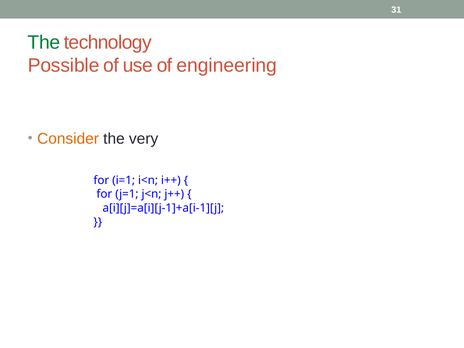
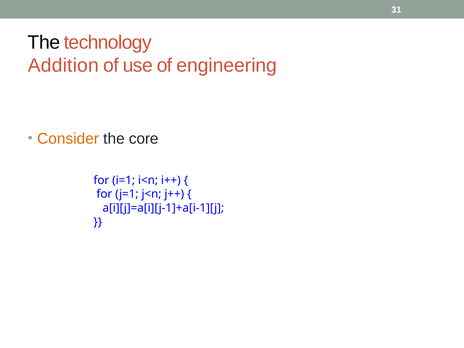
The colour: green -> black (44, 42)
Possible: Possible -> Addition (63, 66)
very: very -> core (144, 139)
